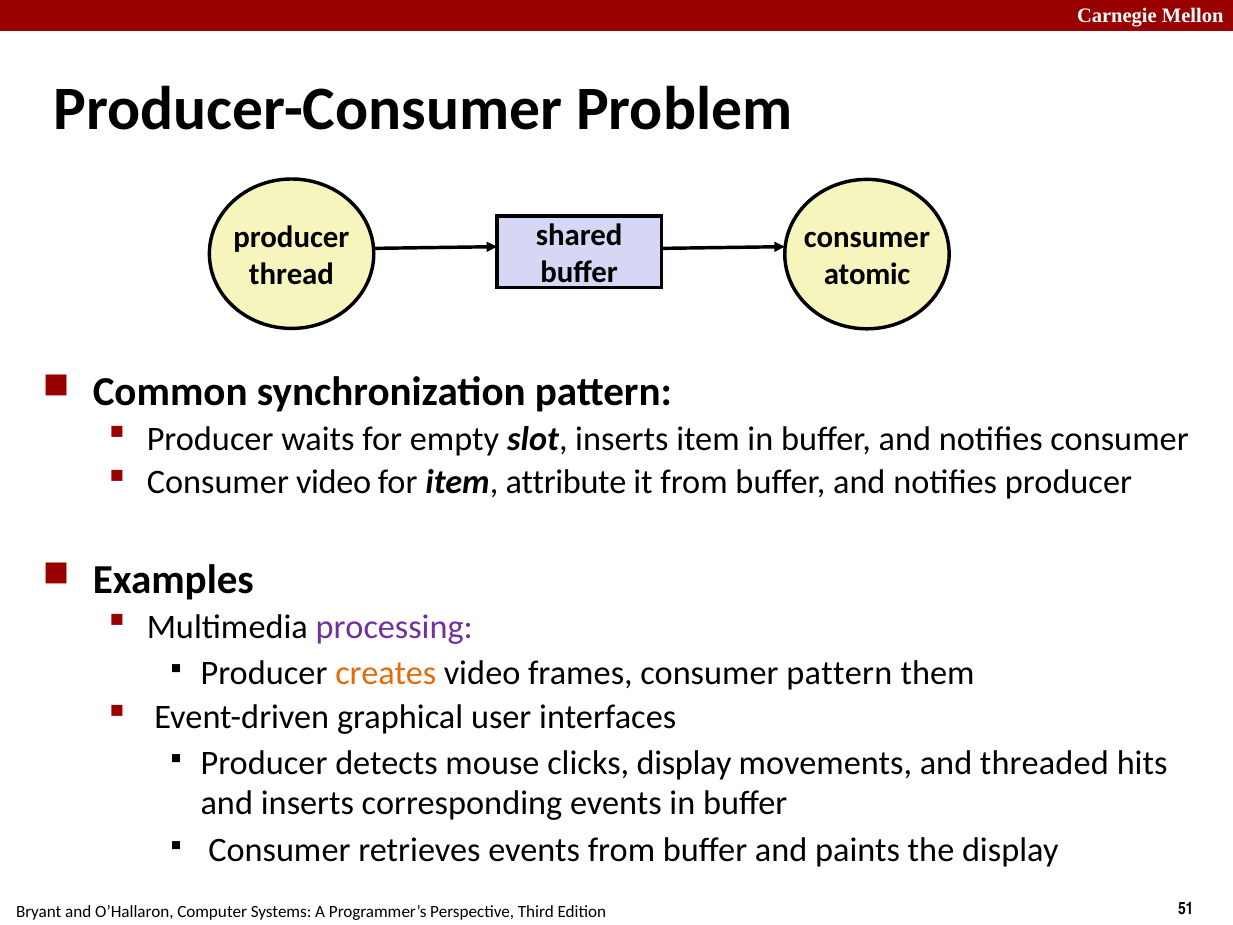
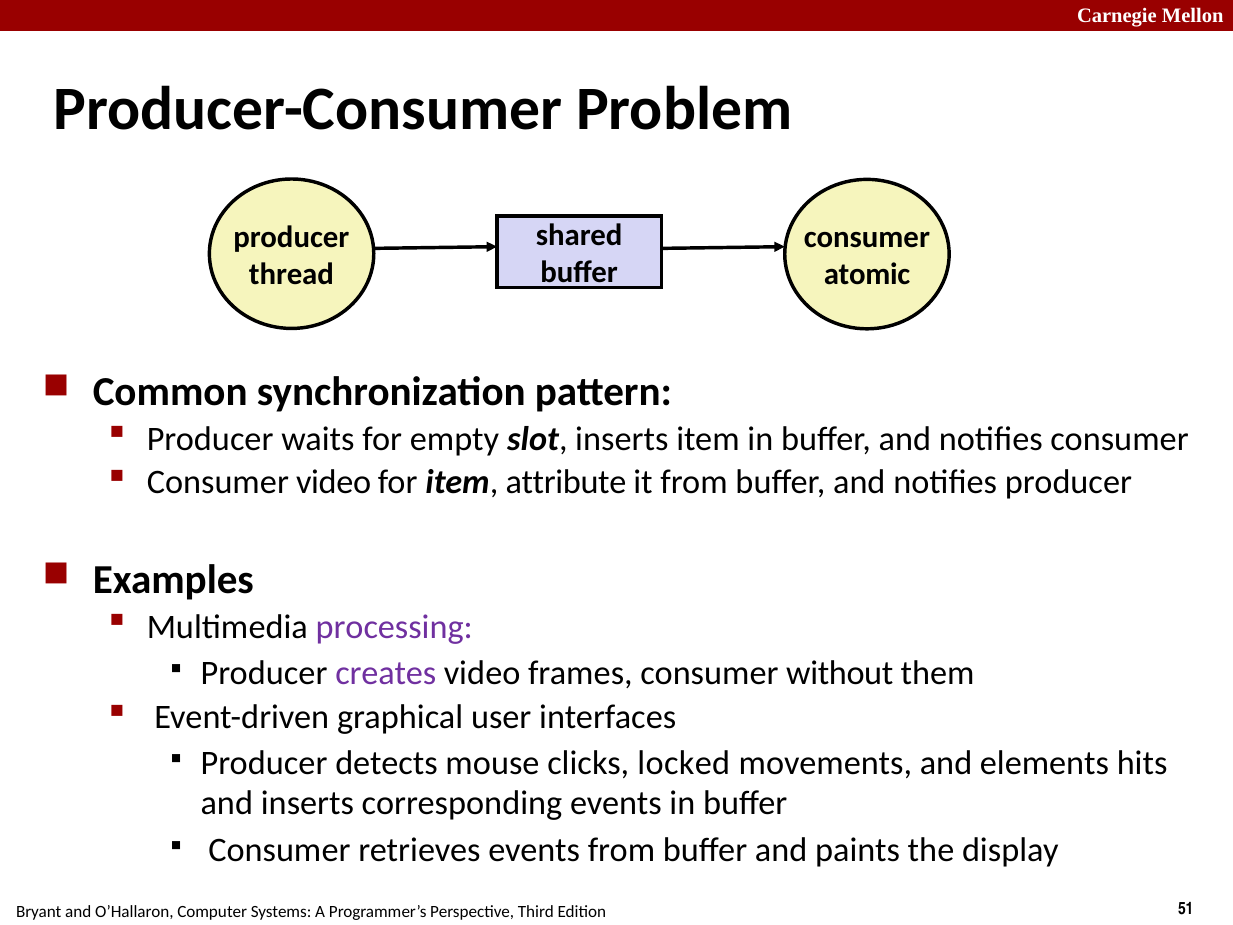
creates colour: orange -> purple (386, 673)
consumer pattern: pattern -> without (840, 673)
clicks display: display -> locked (684, 763)
threaded: threaded -> elements (1044, 763)
